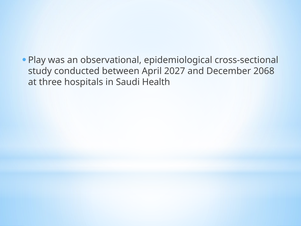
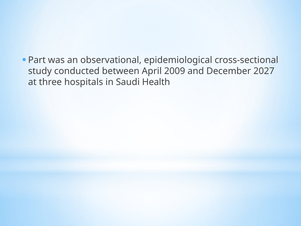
Play: Play -> Part (37, 60)
2027: 2027 -> 2009 (175, 71)
2068: 2068 -> 2027 (264, 71)
